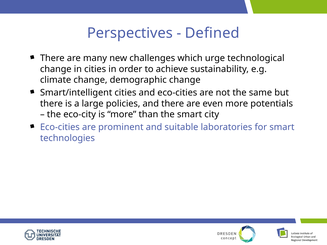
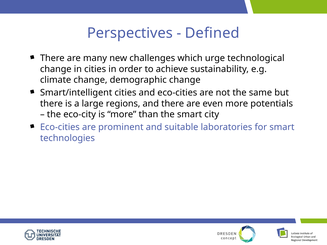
policies: policies -> regions (123, 104)
